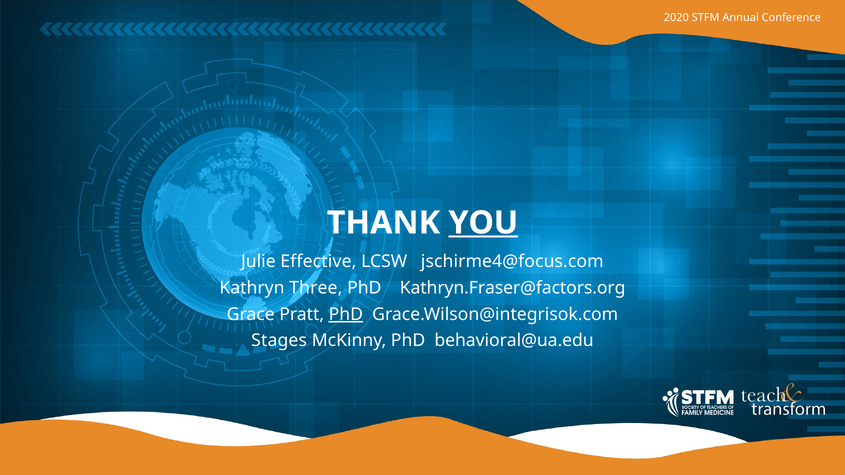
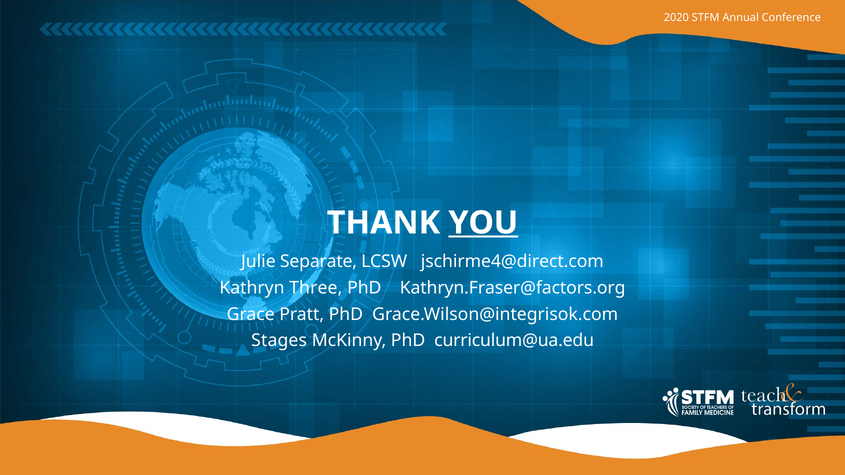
Effective: Effective -> Separate (319, 262)
jschirme4@focus.com: jschirme4@focus.com -> jschirme4@direct.com (512, 262)
PhD underline: present -> none (346, 314)
behavioral@ua.edu: behavioral@ua.edu -> curriculum@ua.edu (514, 341)
